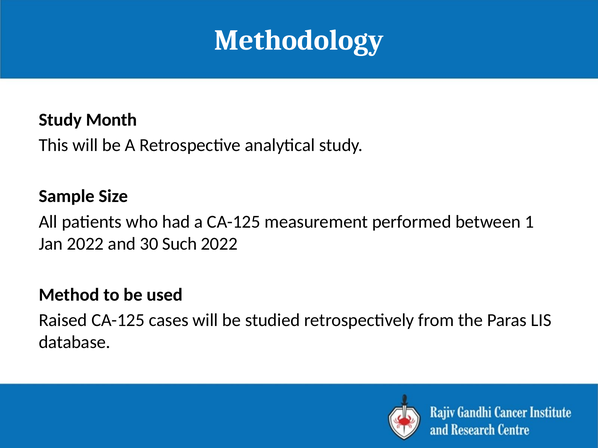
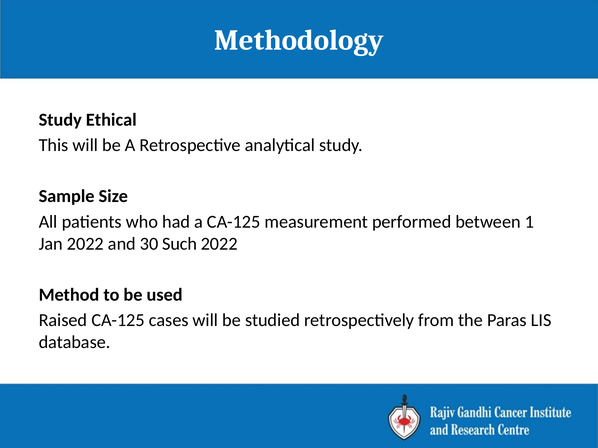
Month: Month -> Ethical (111, 120)
